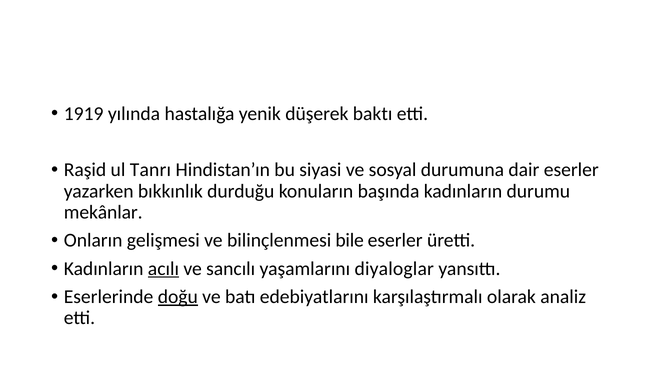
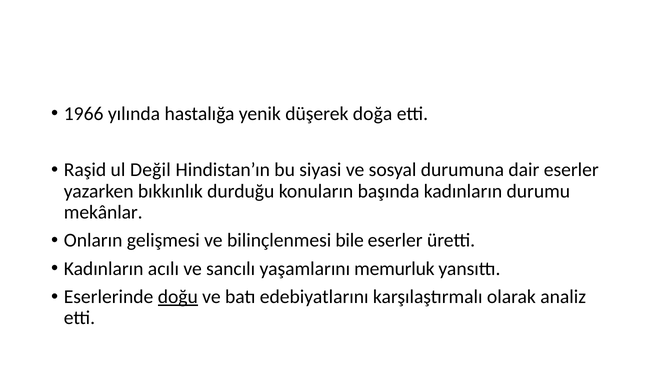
1919: 1919 -> 1966 (84, 114)
baktı: baktı -> doğa (373, 114)
Tanrı: Tanrı -> Değil (150, 170)
acılı underline: present -> none (163, 269)
diyaloglar: diyaloglar -> memurluk (394, 269)
